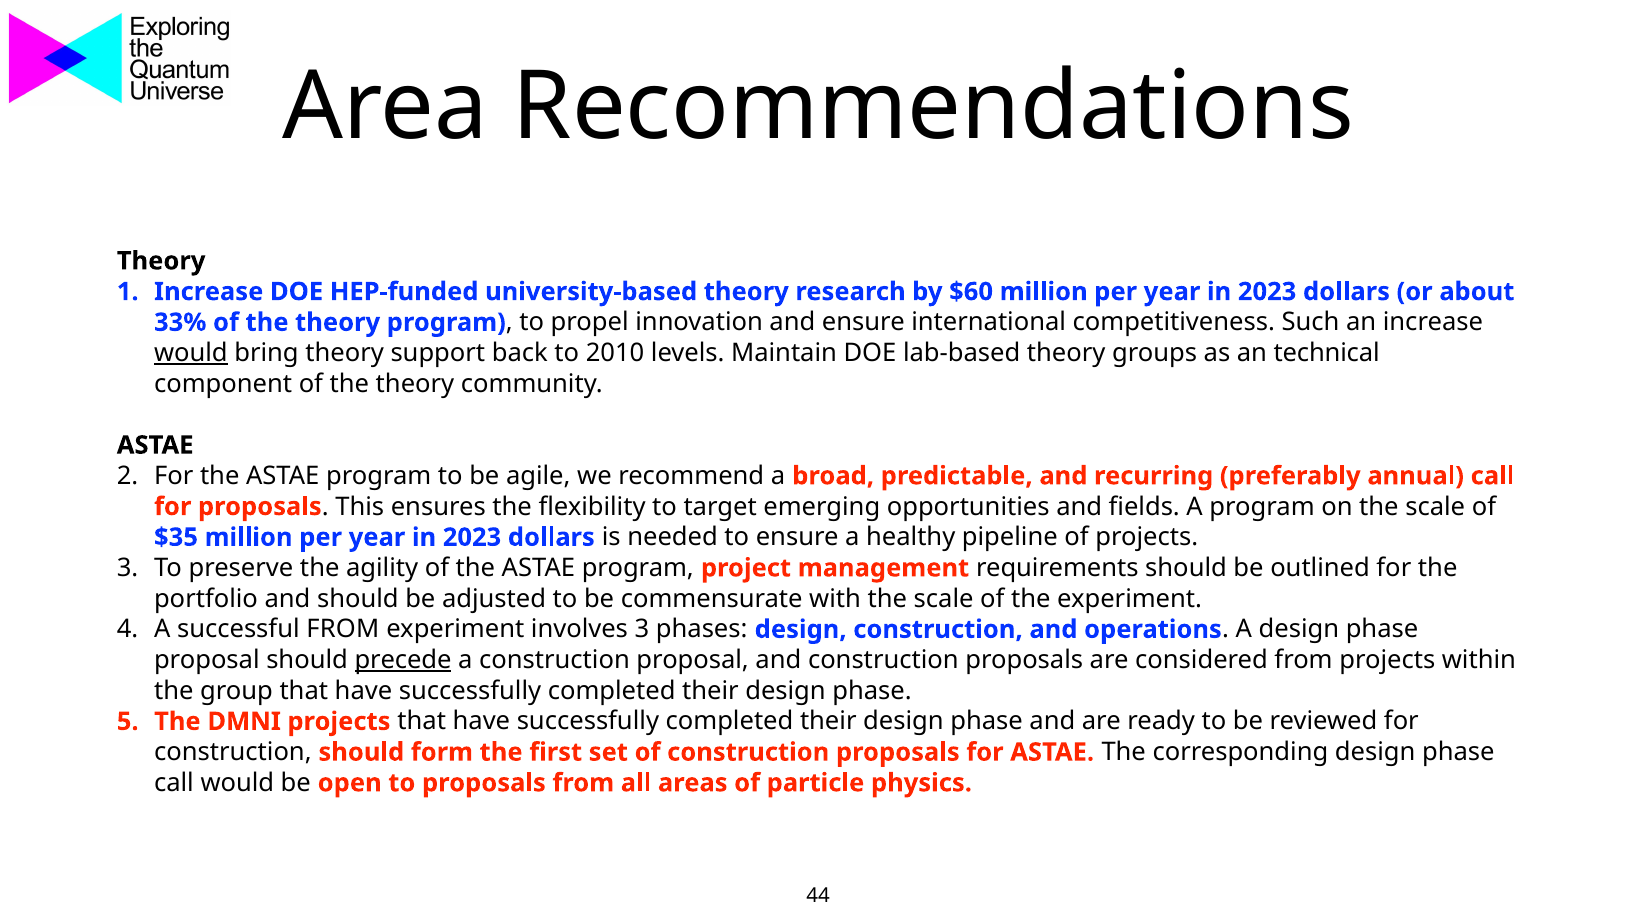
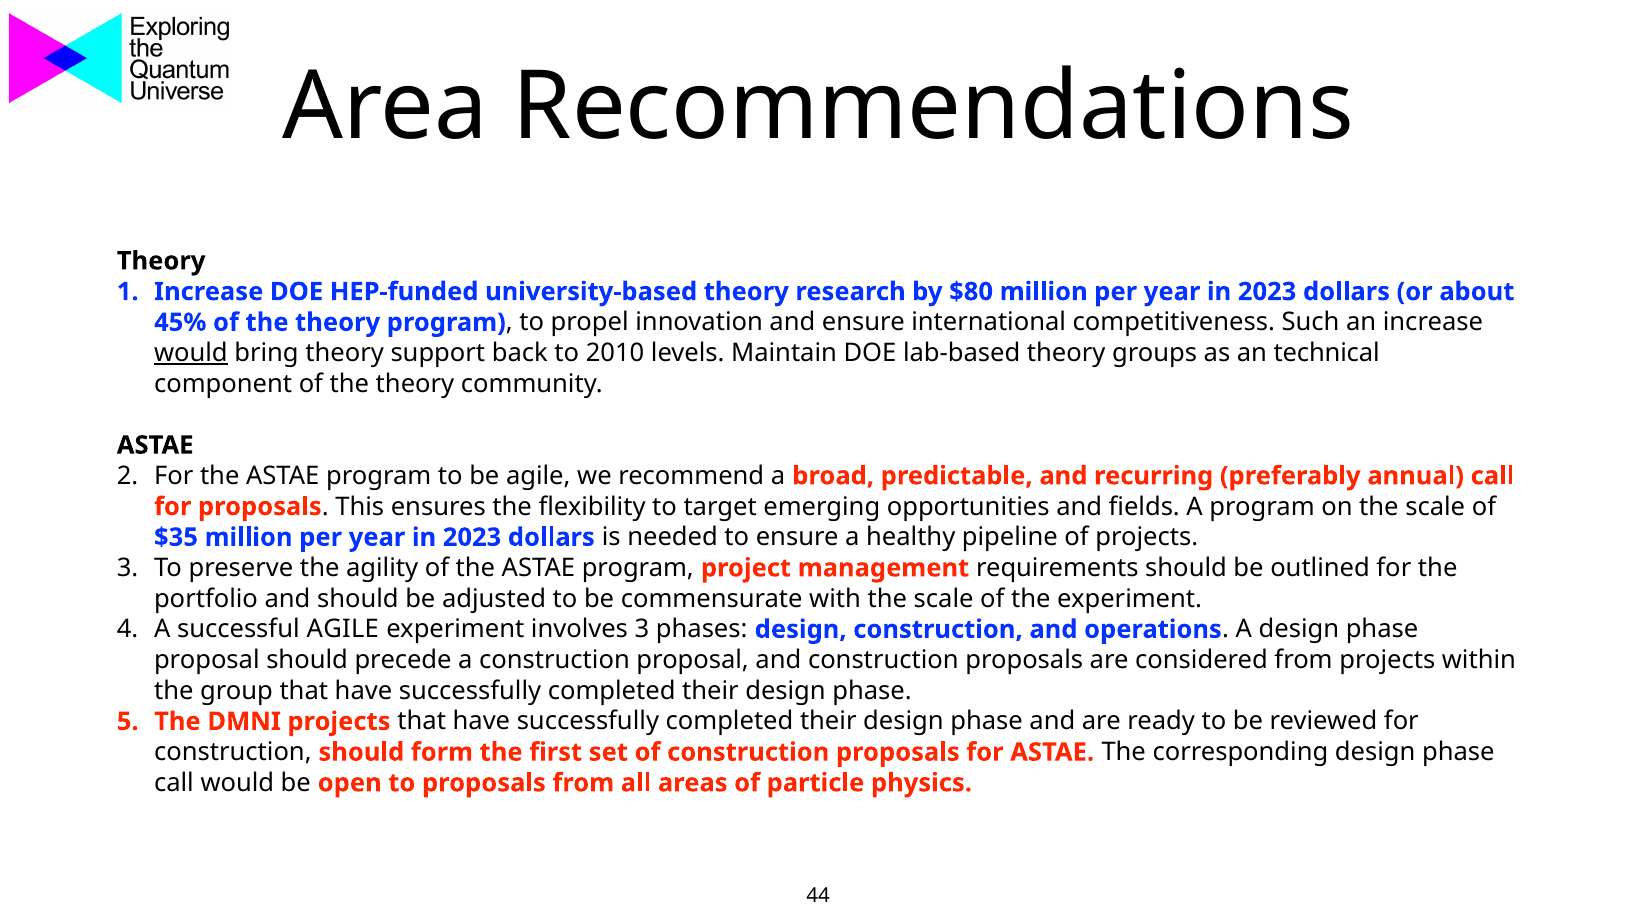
$60: $60 -> $80 (971, 292)
33%: 33% -> 45% (180, 322)
successful FROM: FROM -> AGILE (343, 629)
precede underline: present -> none (403, 660)
